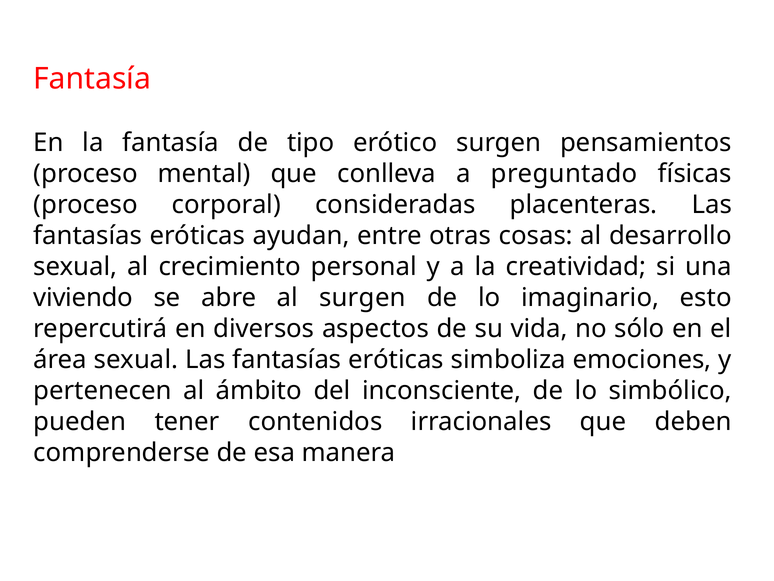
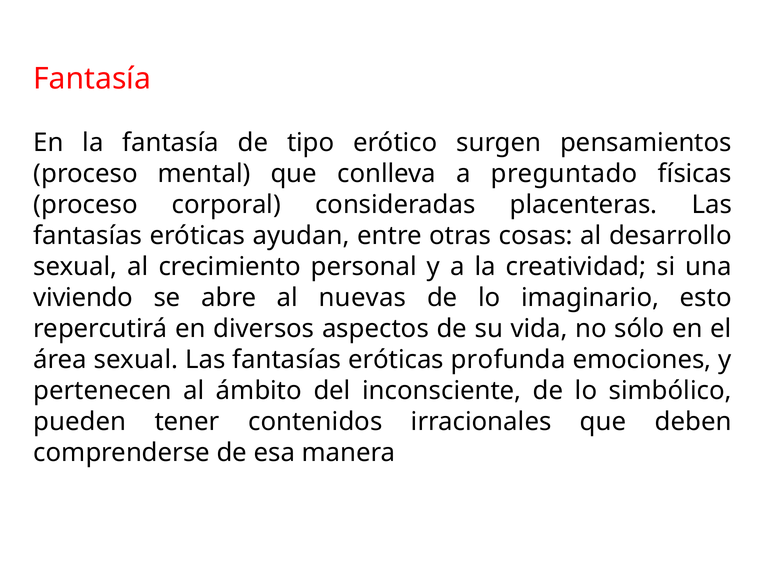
al surgen: surgen -> nuevas (362, 298)
simboliza: simboliza -> profunda (508, 359)
